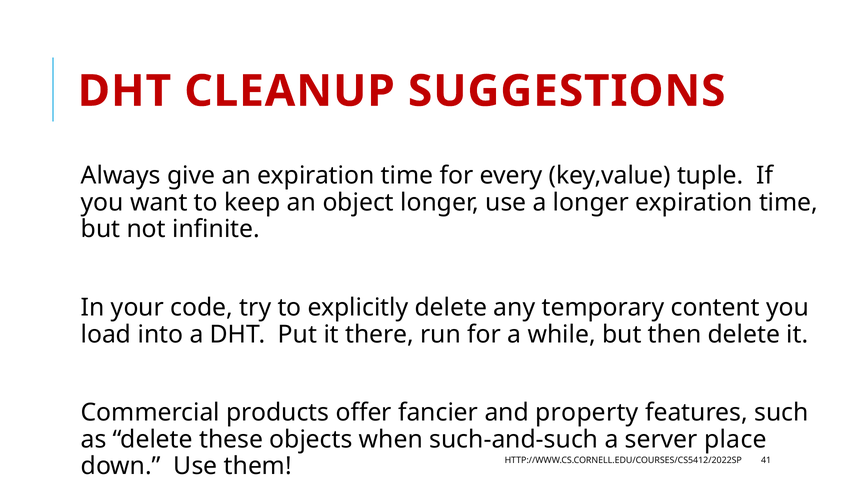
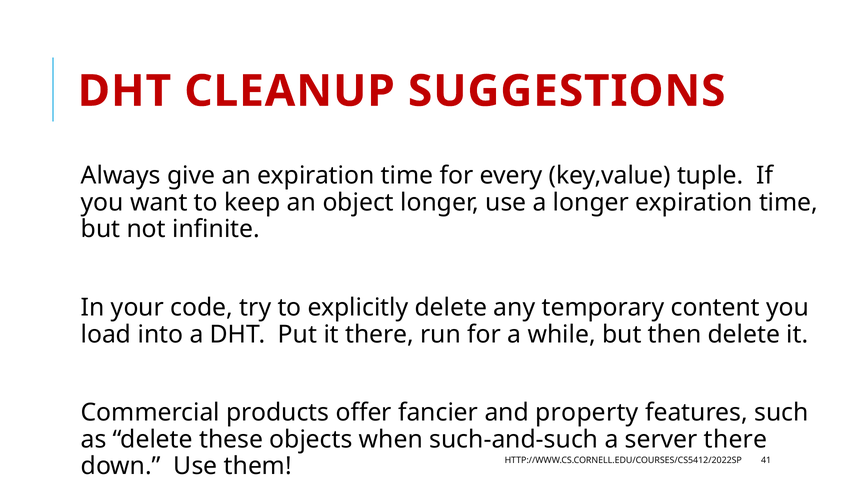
server place: place -> there (735, 439)
